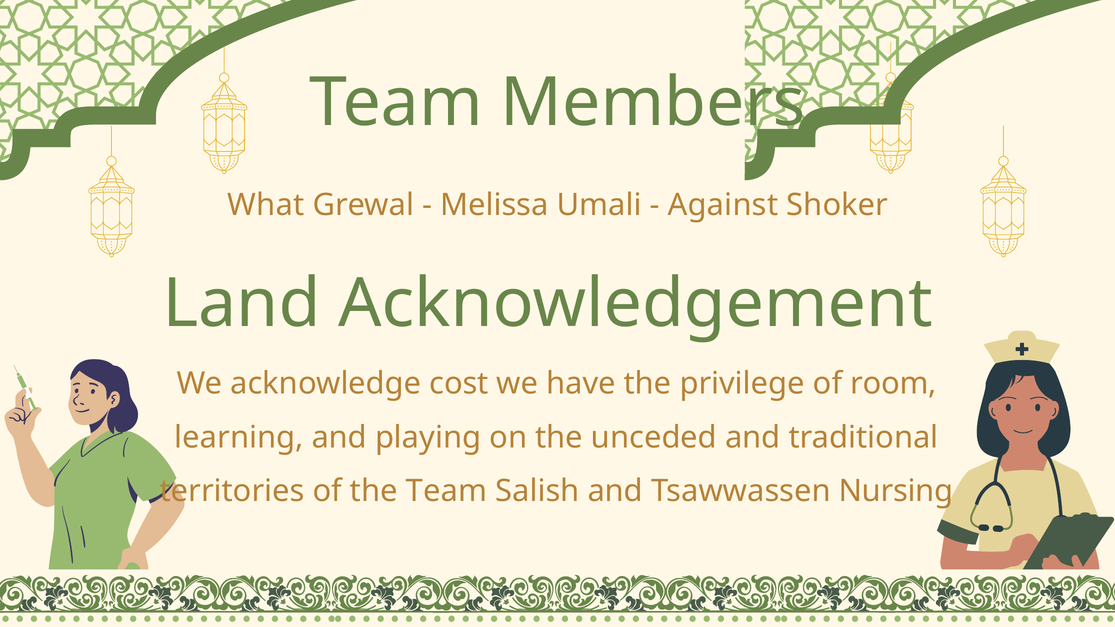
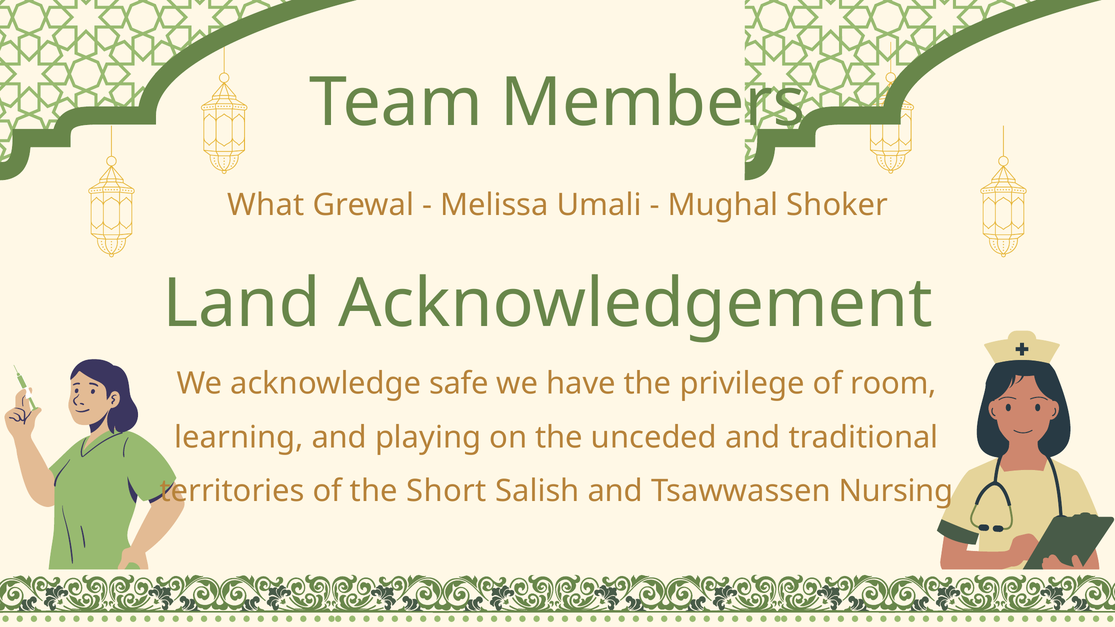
Against: Against -> Mughal (723, 205)
cost: cost -> safe (459, 384)
the Team: Team -> Short (446, 491)
